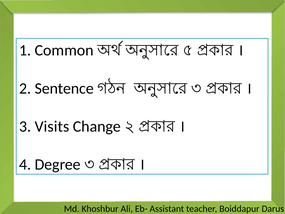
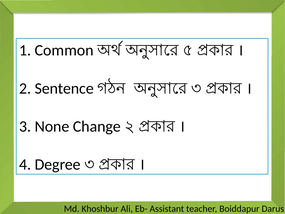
Visits: Visits -> None (52, 126)
